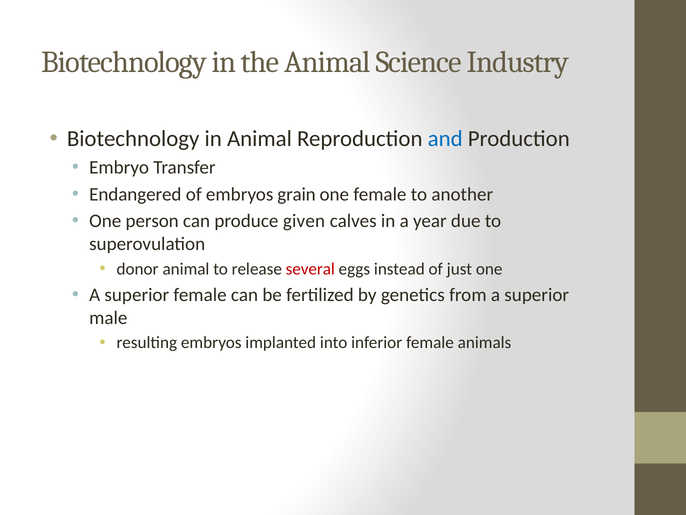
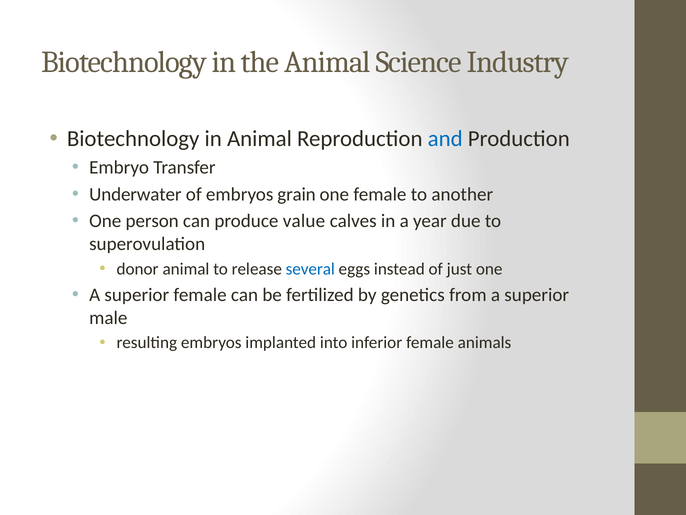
Endangered: Endangered -> Underwater (135, 194)
given: given -> value (304, 221)
several colour: red -> blue (310, 269)
